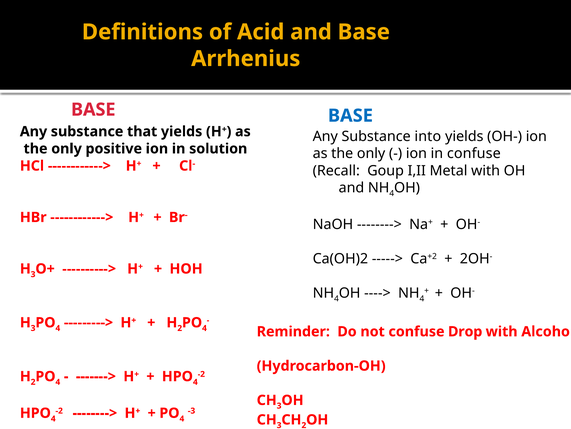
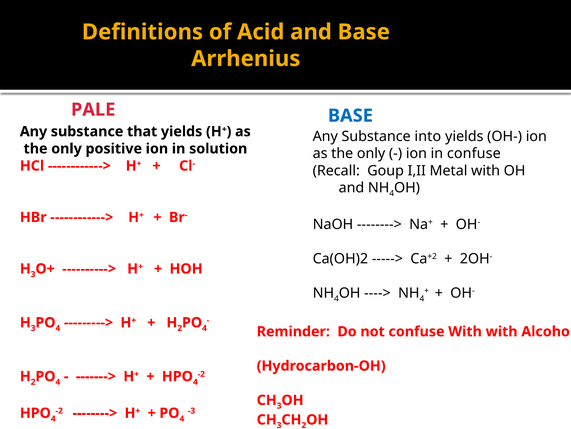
BASE: BASE -> PALE (93, 109)
confuse Drop: Drop -> With (465, 331)
